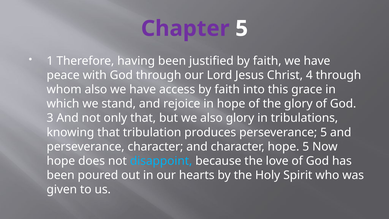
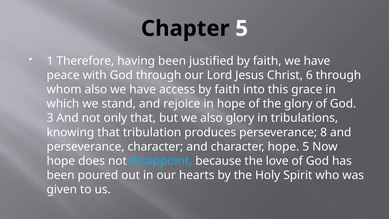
Chapter colour: purple -> black (185, 29)
4: 4 -> 6 (309, 75)
perseverance 5: 5 -> 8 (324, 132)
